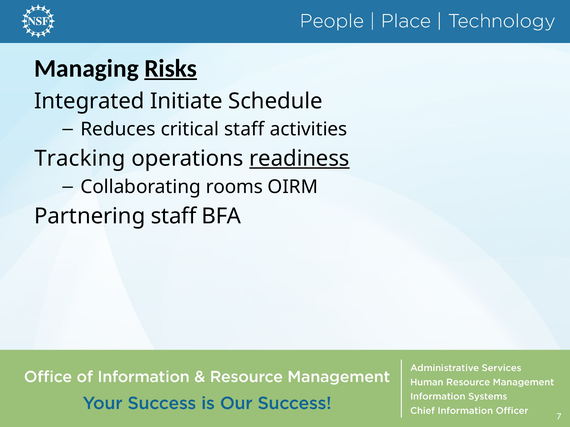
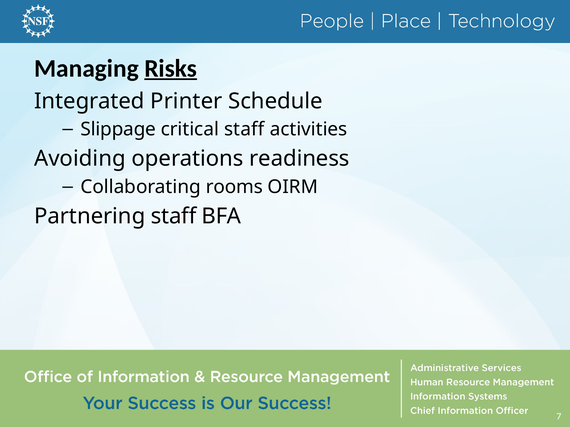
Initiate: Initiate -> Printer (186, 101)
Reduces: Reduces -> Slippage (118, 129)
Tracking: Tracking -> Avoiding (80, 159)
readiness underline: present -> none (299, 159)
